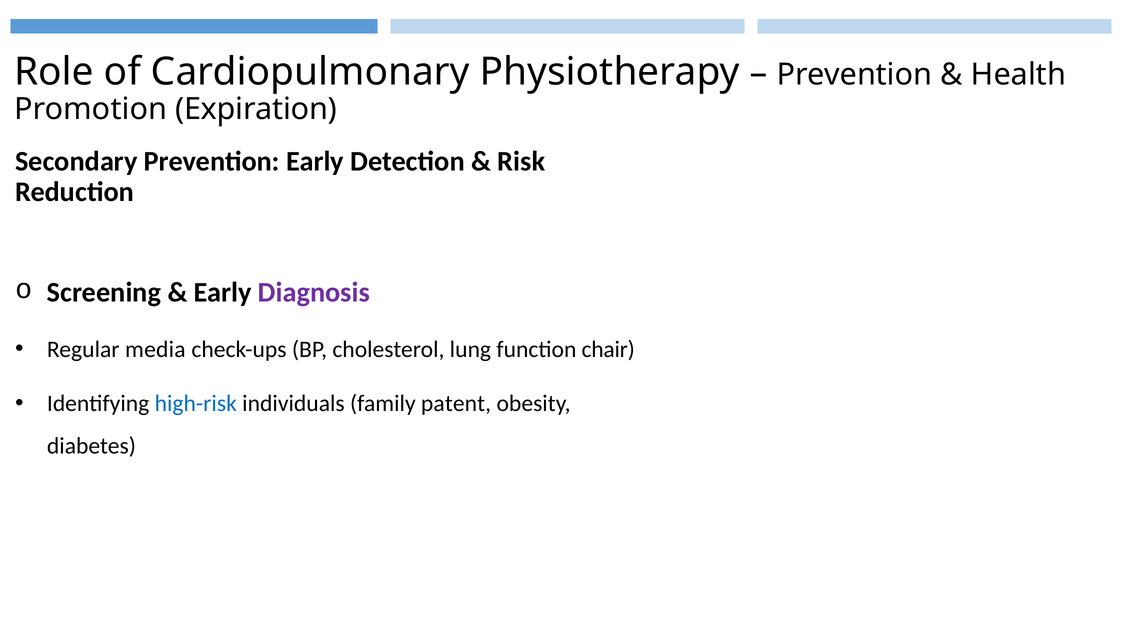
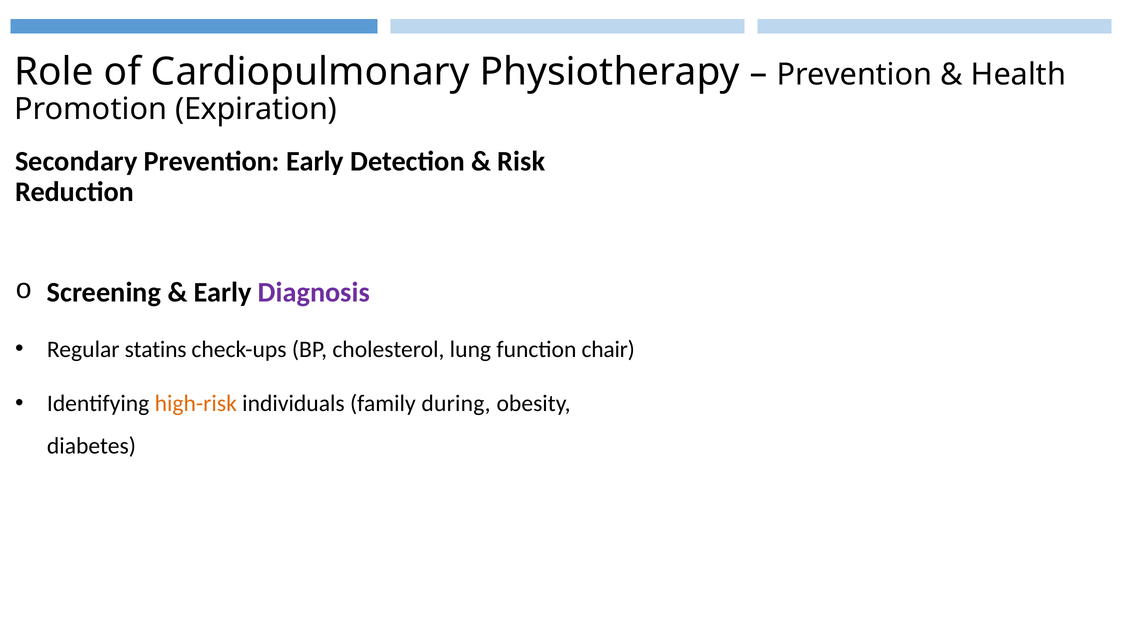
media: media -> statins (156, 349)
high-risk colour: blue -> orange (196, 404)
patent: patent -> during (456, 404)
